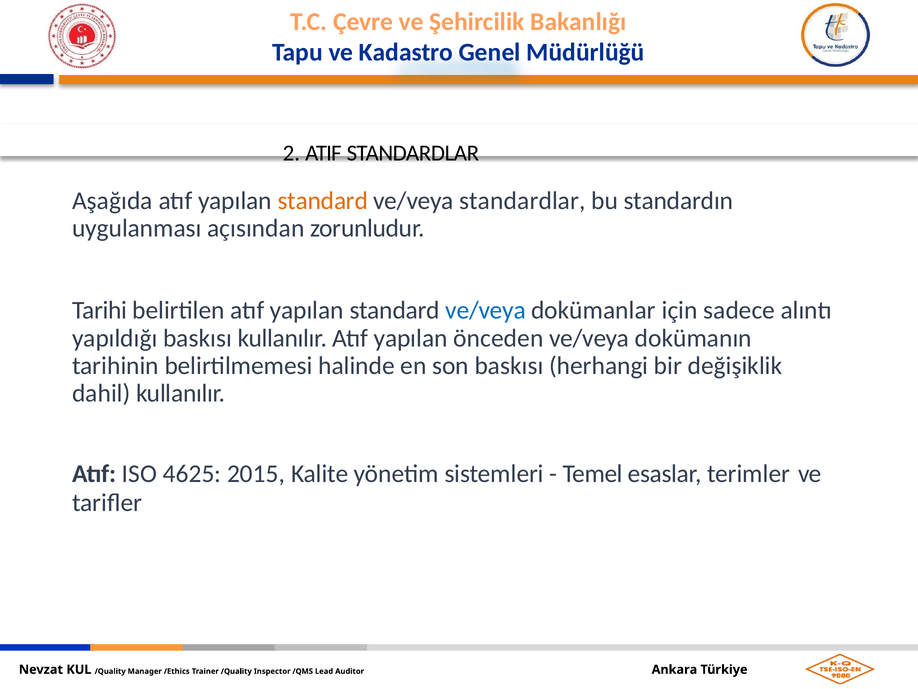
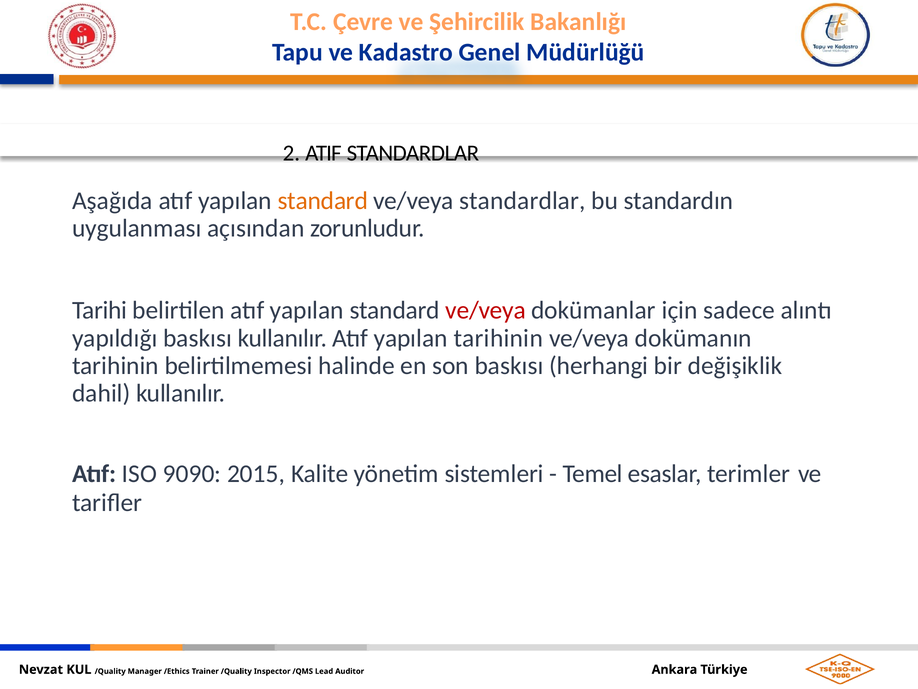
ve/veya colour: blue -> red (486, 310)
yapılan önceden: önceden -> tarihinin (498, 338)
4625: 4625 -> 9090 (192, 474)
